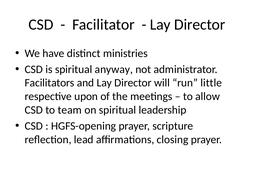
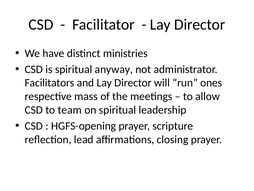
little: little -> ones (211, 83)
upon: upon -> mass (86, 96)
